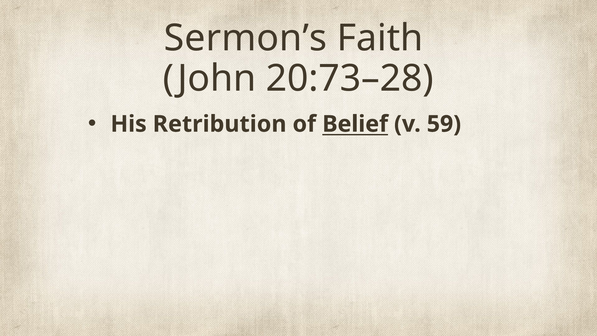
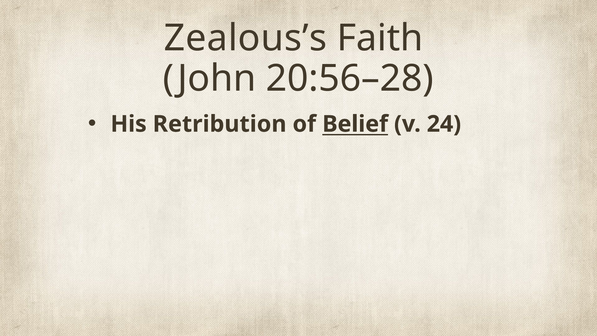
Sermon’s: Sermon’s -> Zealous’s (245, 38)
20:73–28: 20:73–28 -> 20:56–28 (350, 78)
59: 59 -> 24 (444, 124)
